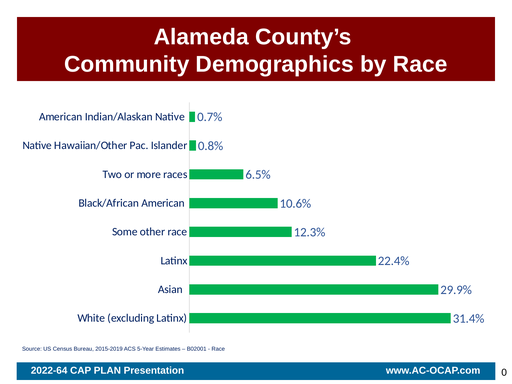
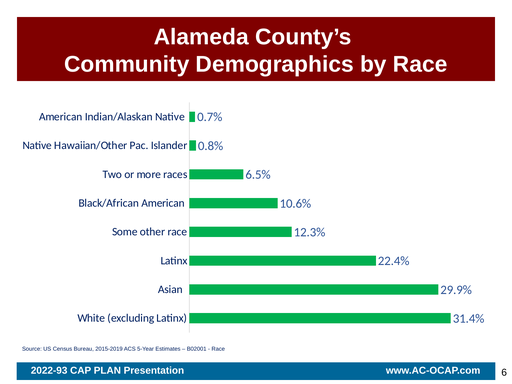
2022-64: 2022-64 -> 2022-93 (49, 371)
0: 0 -> 6 (504, 372)
